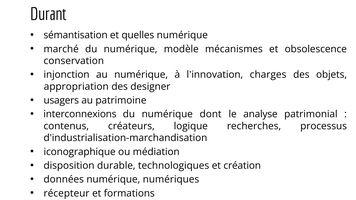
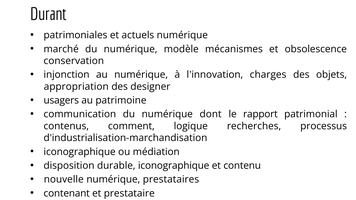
sémantisation: sémantisation -> patrimoniales (75, 35)
quelles: quelles -> actuels (138, 35)
interconnexions: interconnexions -> communication (80, 114)
analyse: analyse -> rapport (260, 114)
créateurs: créateurs -> comment (131, 126)
durable technologiques: technologiques -> iconographique (174, 166)
création: création -> contenu (242, 166)
données: données -> nouvelle (64, 180)
numériques: numériques -> prestataires (171, 180)
récepteur: récepteur -> contenant (67, 194)
formations: formations -> prestataire (129, 194)
